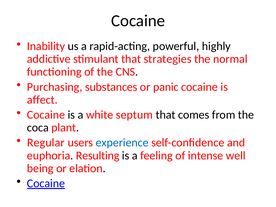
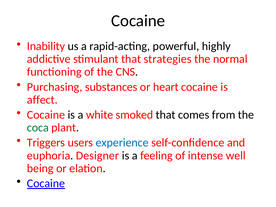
panic: panic -> heart (166, 87)
septum: septum -> smoked (134, 115)
coca colour: black -> green (38, 128)
Regular: Regular -> Triggers (46, 143)
Resulting: Resulting -> Designer (98, 156)
